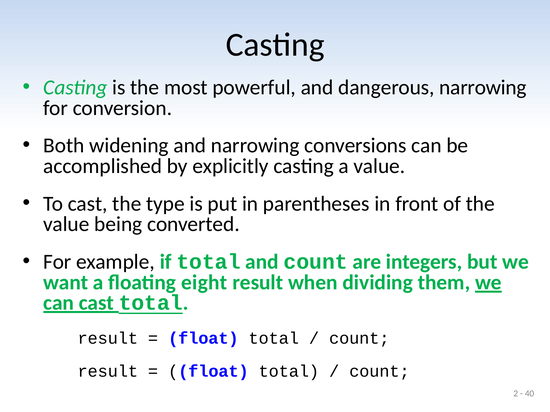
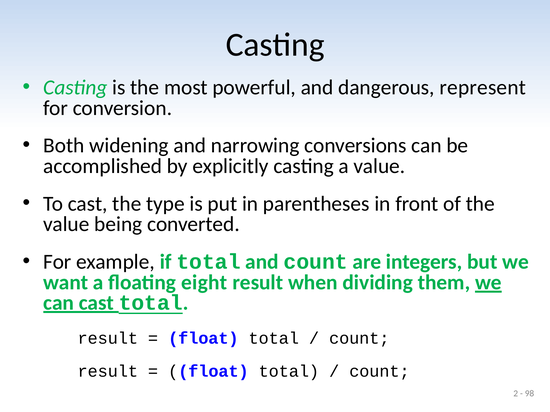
dangerous narrowing: narrowing -> represent (483, 88)
40: 40 -> 98 (530, 394)
